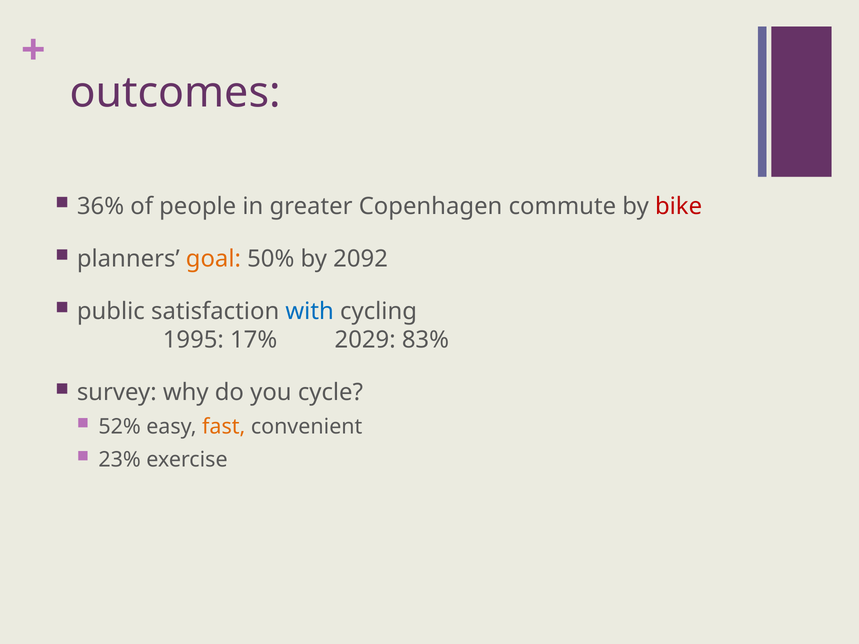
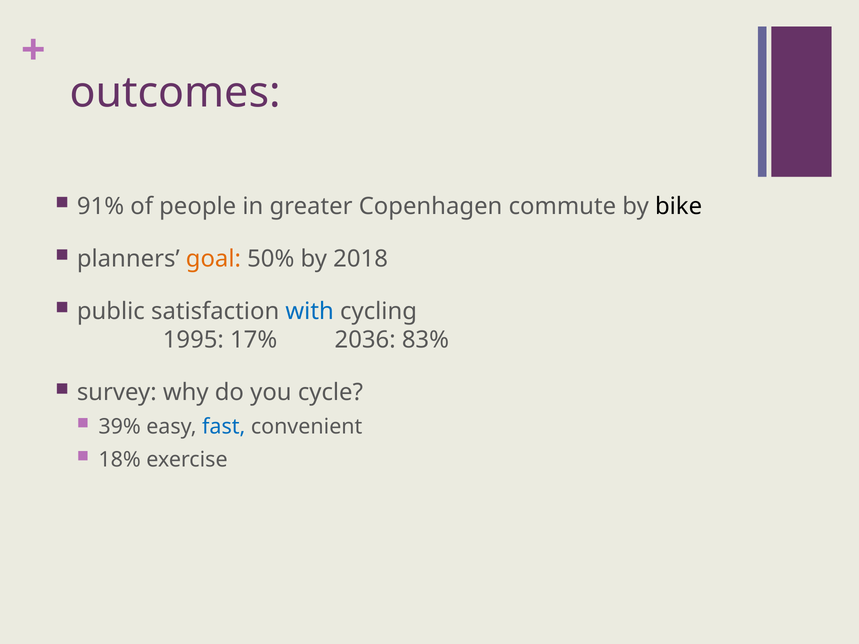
36%: 36% -> 91% (100, 206)
bike colour: red -> black (679, 206)
2092: 2092 -> 2018 (361, 259)
2029: 2029 -> 2036 (365, 340)
52%: 52% -> 39% (120, 427)
fast colour: orange -> blue (224, 427)
23%: 23% -> 18% (120, 460)
